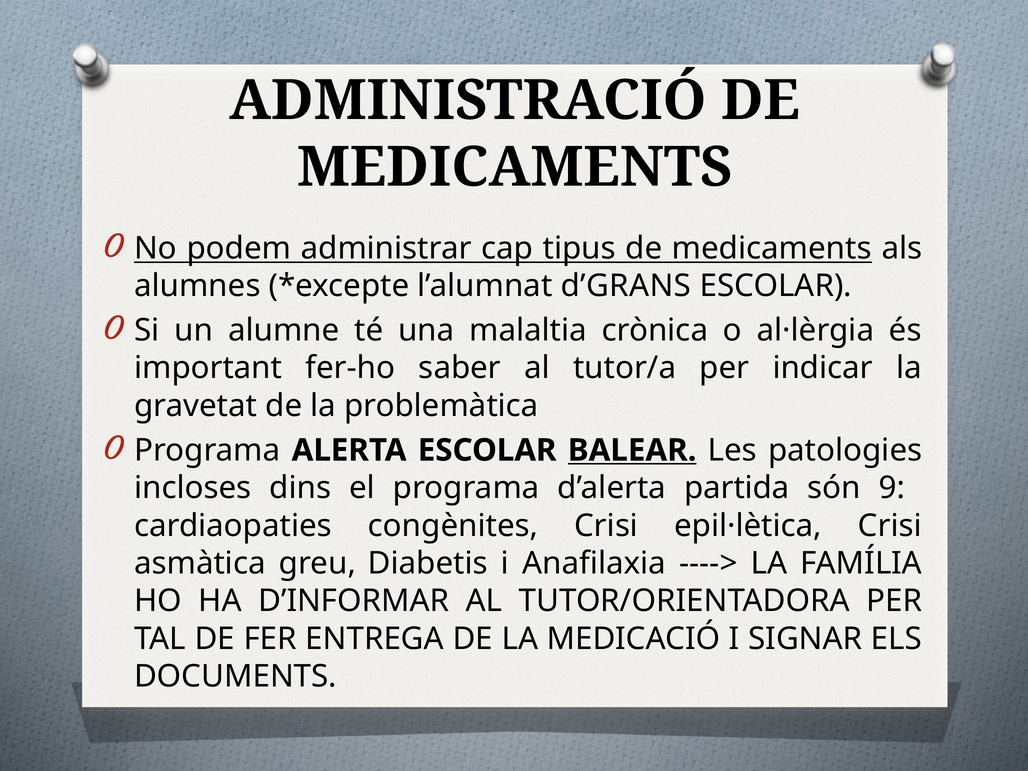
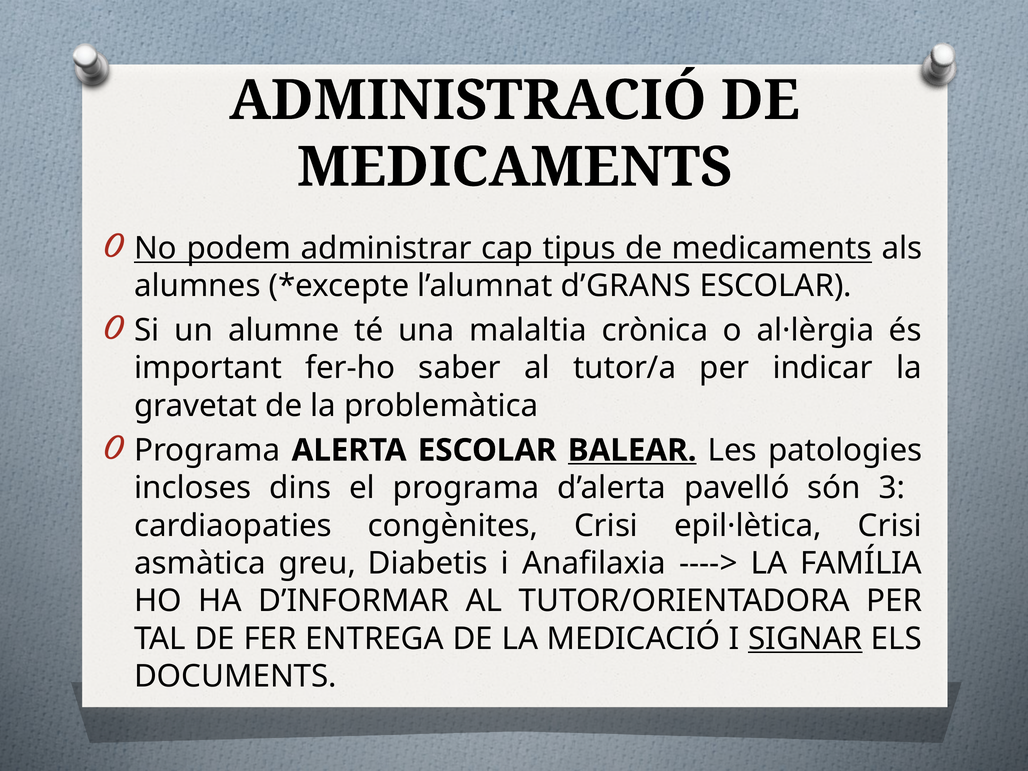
partida: partida -> pavelló (737, 488)
9: 9 -> 3 (892, 488)
SIGNAR underline: none -> present (805, 639)
